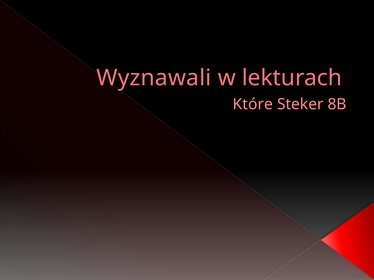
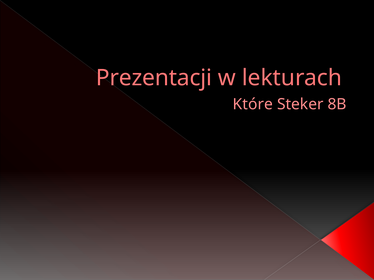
Wyznawali: Wyznawali -> Prezentacji (154, 78)
